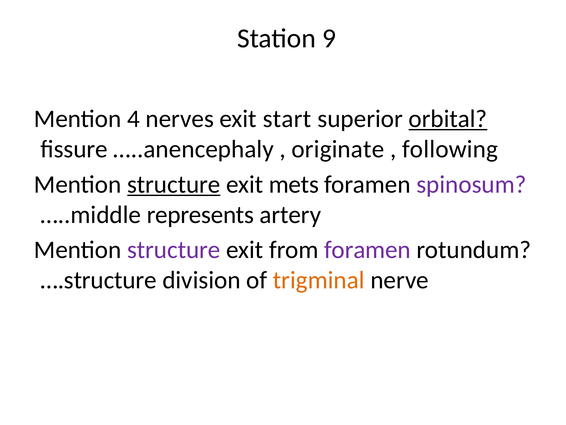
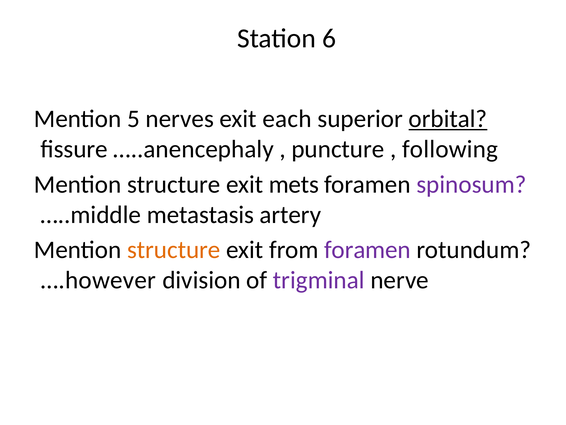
9: 9 -> 6 (329, 38)
4: 4 -> 5 (134, 119)
start: start -> each (287, 119)
originate: originate -> puncture (338, 149)
structure underline: present -> none (174, 184)
represents: represents -> metastasis (200, 214)
structure colour: purple -> orange (174, 250)
….structure: ….structure -> ….however (98, 280)
trigminal colour: orange -> purple (319, 280)
